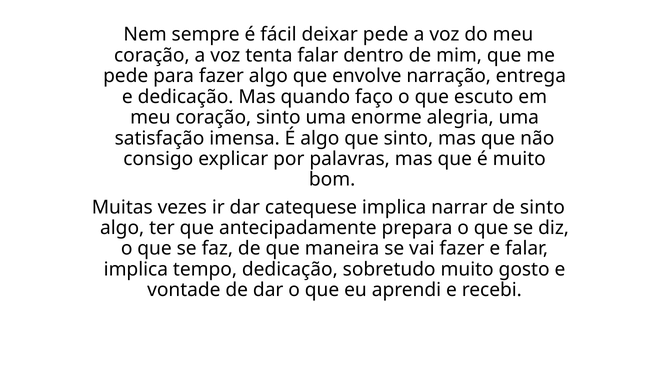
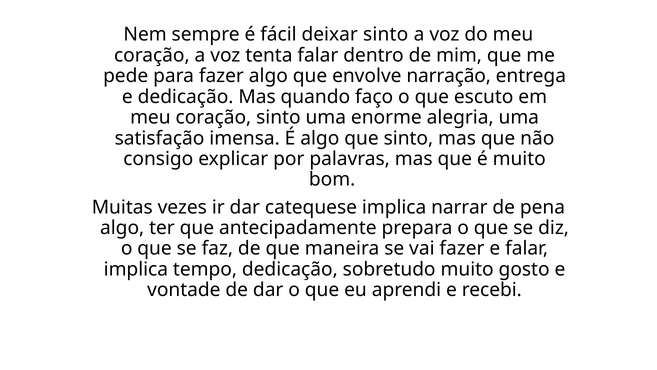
deixar pede: pede -> sinto (386, 35)
de sinto: sinto -> pena (542, 207)
